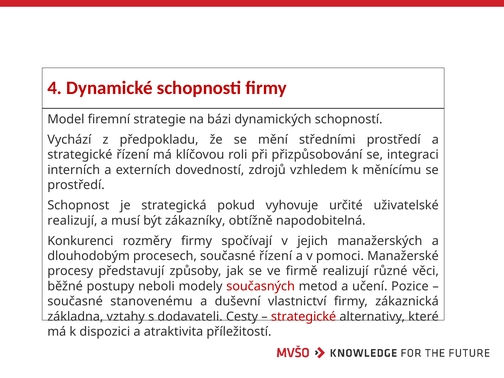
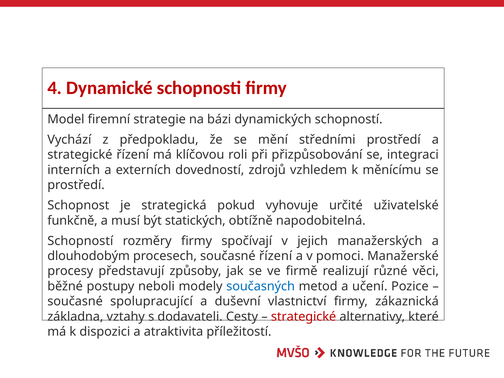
realizují: realizují -> funkčně (72, 221)
zákazníky: zákazníky -> statických (195, 221)
Konkurenci: Konkurenci -> Schopností (80, 241)
současných colour: red -> blue (261, 286)
stanovenému: stanovenému -> spolupracující (151, 301)
